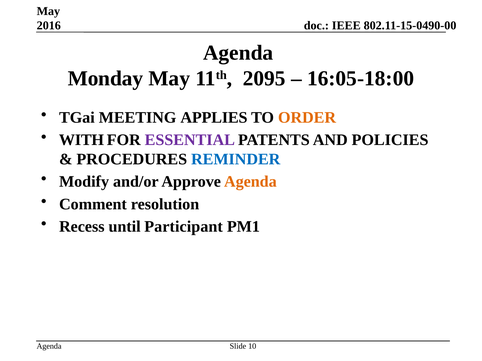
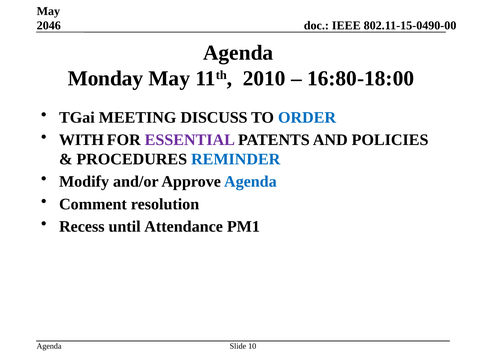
2016: 2016 -> 2046 (49, 26)
2095: 2095 -> 2010 (264, 79)
16:05-18:00: 16:05-18:00 -> 16:80-18:00 (361, 79)
APPLIES: APPLIES -> DISCUSS (214, 118)
ORDER colour: orange -> blue (307, 118)
Agenda colour: orange -> blue (250, 182)
Participant: Participant -> Attendance (184, 227)
